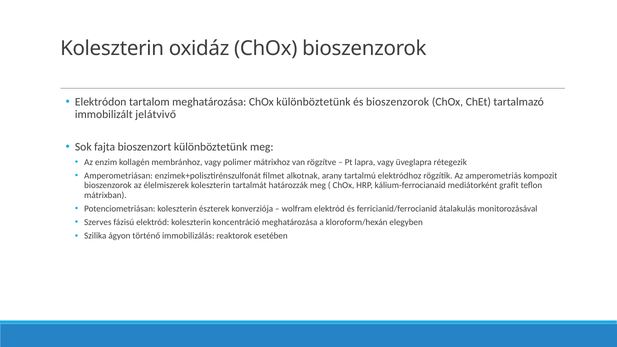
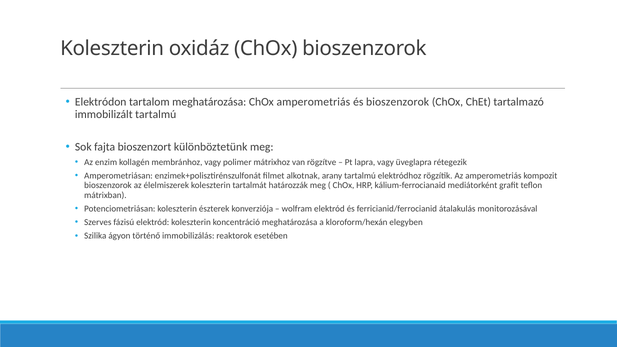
ChOx különböztetünk: különböztetünk -> amperometriás (313, 102)
immobilizált jelátvivő: jelátvivő -> tartalmú (156, 114)
